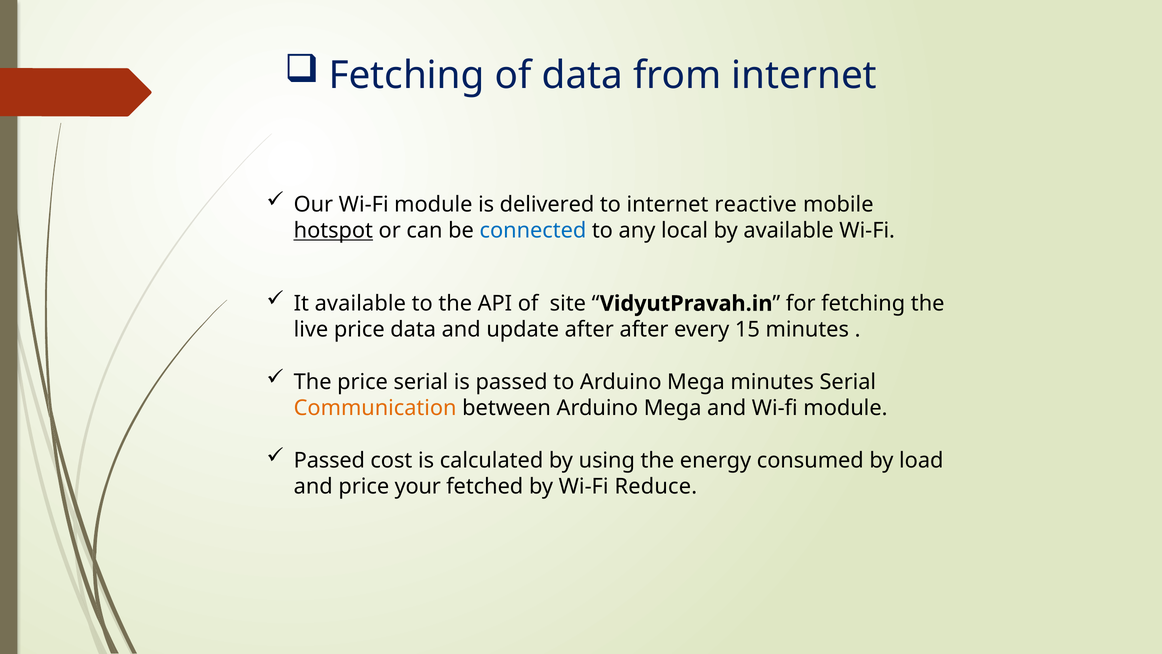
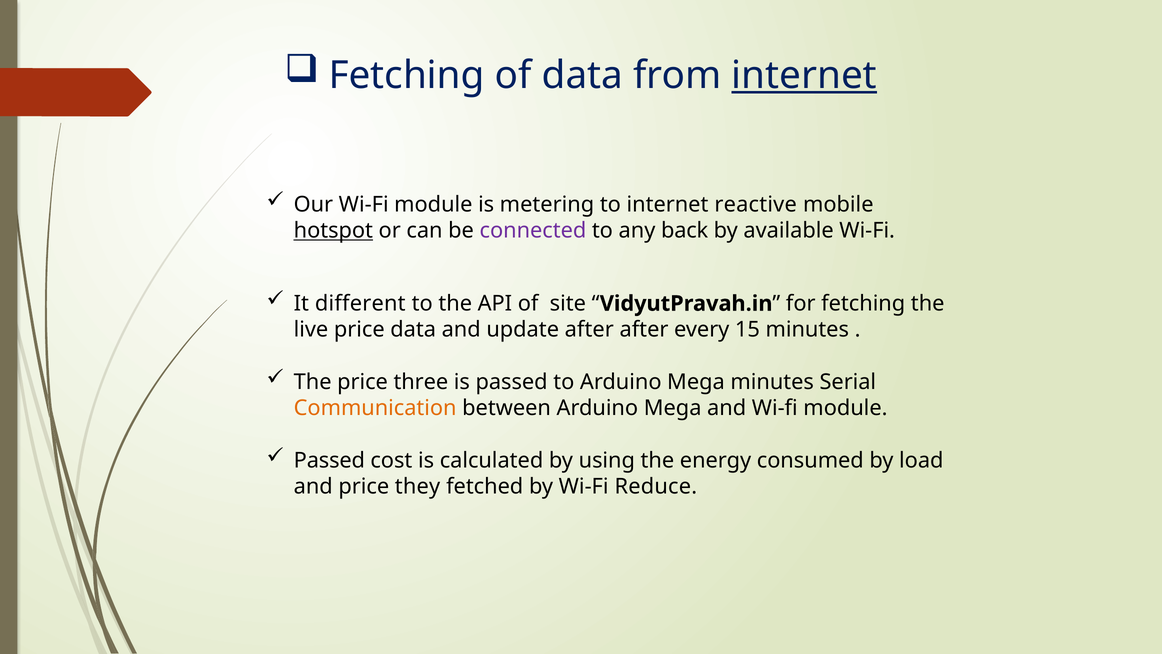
internet underline: none -> present (804, 75)
delivered: delivered -> metering (547, 204)
connected colour: blue -> purple (533, 230)
local: local -> back (685, 230)
It available: available -> different (360, 303)
price serial: serial -> three (421, 382)
your: your -> they (418, 486)
